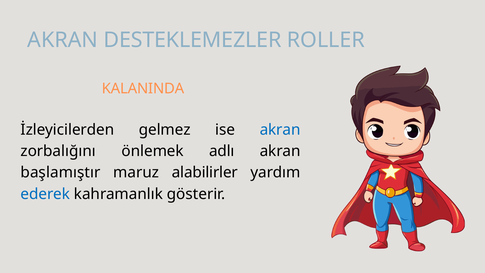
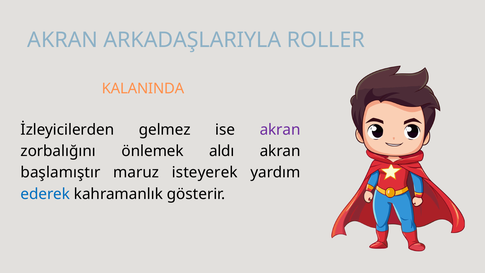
DESTEKLEMEZLER: DESTEKLEMEZLER -> ARKADAŞLARIYLA (192, 40)
akran colour: blue -> purple (280, 130)
adlı: adlı -> aldı (222, 151)
alabilirler: alabilirler -> isteyerek (205, 172)
